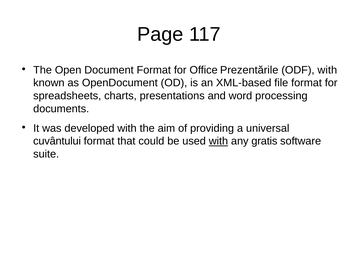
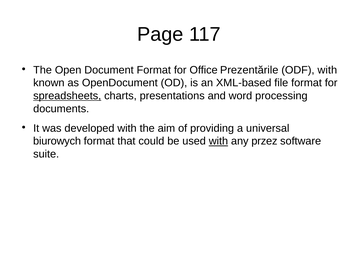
spreadsheets underline: none -> present (67, 96)
cuvântului: cuvântului -> biurowych (57, 141)
gratis: gratis -> przez (264, 141)
